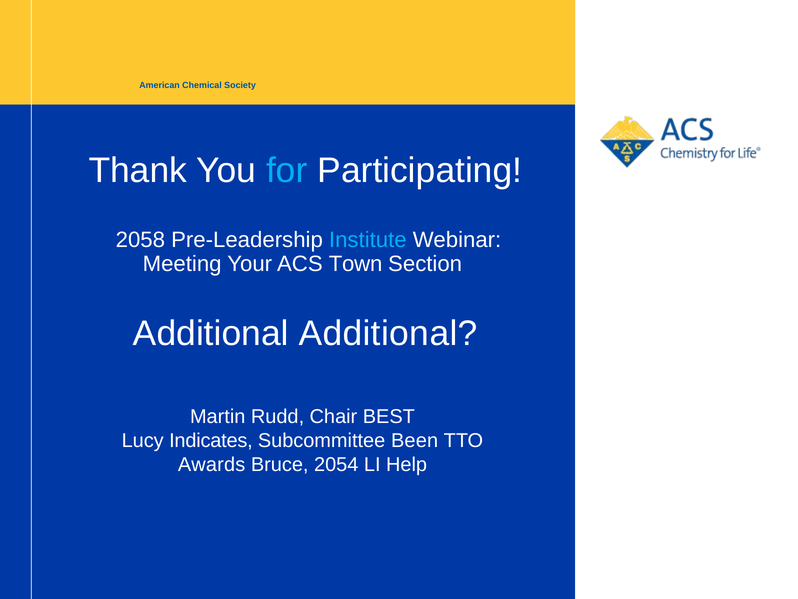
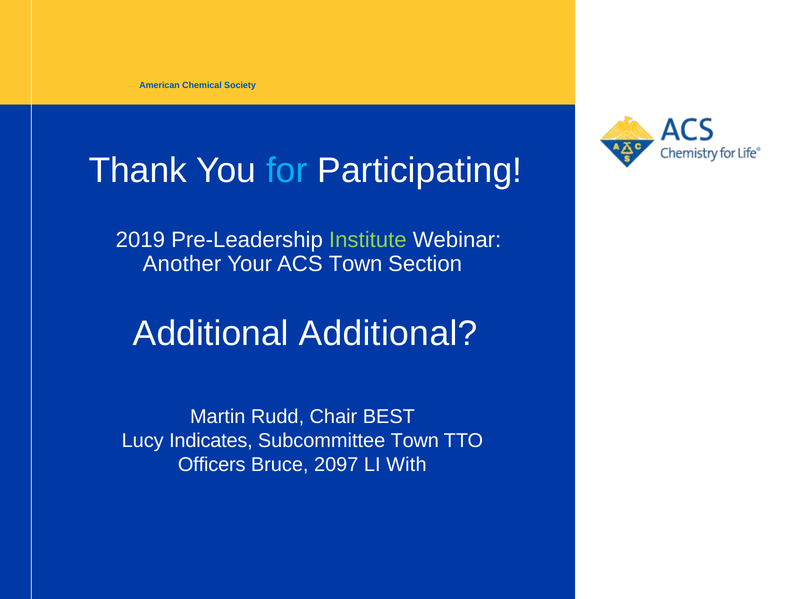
2058: 2058 -> 2019 (140, 240)
Institute colour: light blue -> light green (368, 240)
Meeting: Meeting -> Another (182, 264)
Subcommittee Been: Been -> Town (415, 440)
Awards: Awards -> Officers (212, 464)
2054: 2054 -> 2097 (336, 464)
Help: Help -> With (406, 464)
